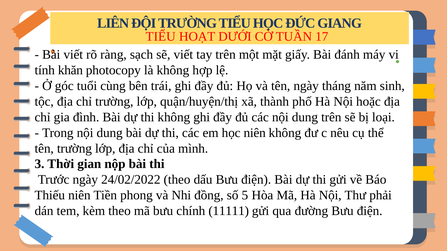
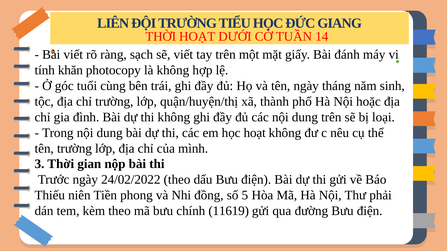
TIỂU: TIỂU -> THỜI (161, 36)
17: 17 -> 14 (322, 36)
học niên: niên -> hoạt (255, 133)
11111: 11111 -> 11619 (229, 211)
